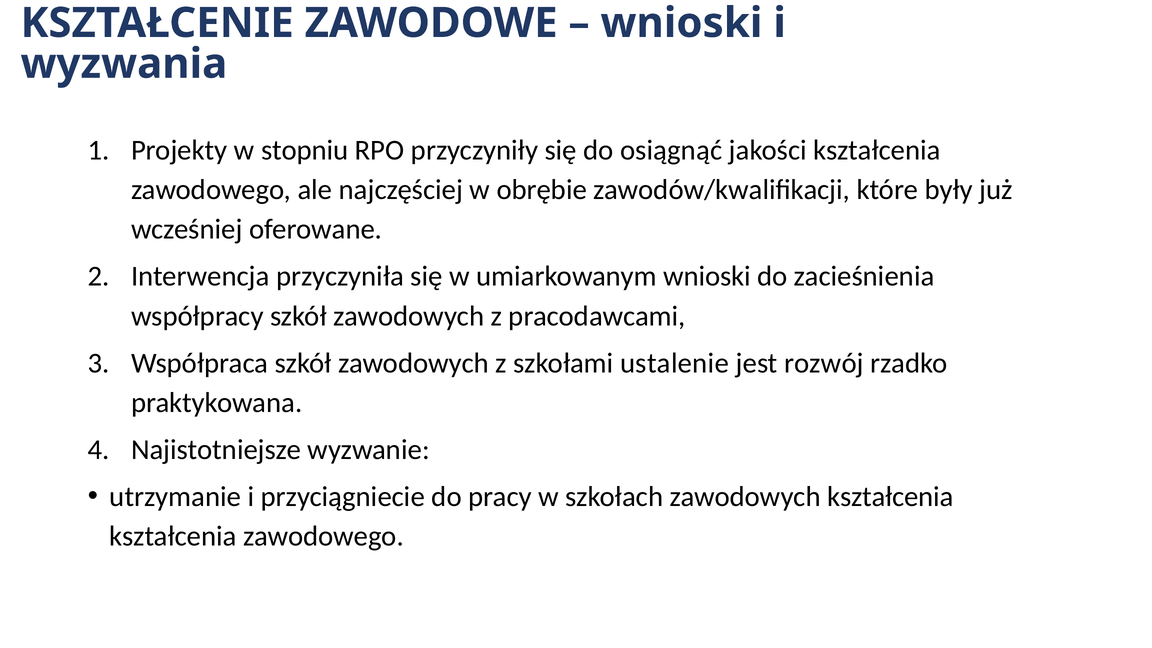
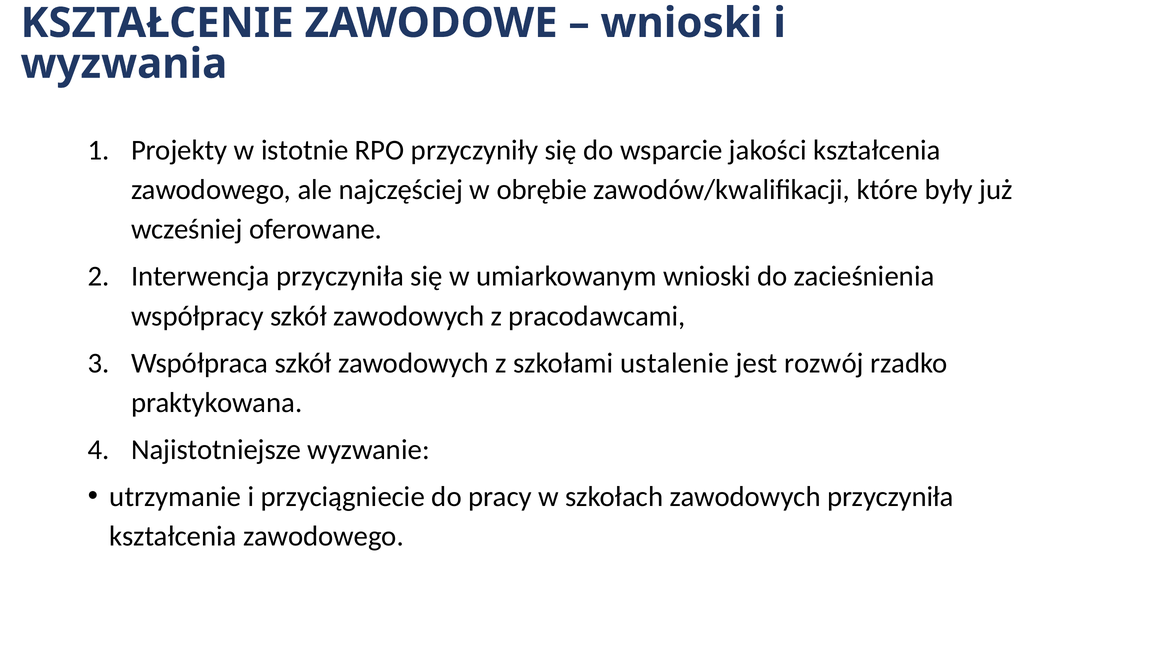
stopniu: stopniu -> istotnie (305, 150)
osiągnąć: osiągnąć -> wsparcie (671, 150)
zawodowych kształcenia: kształcenia -> przyczyniła (890, 497)
